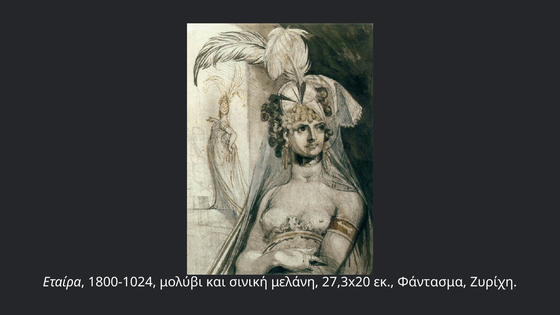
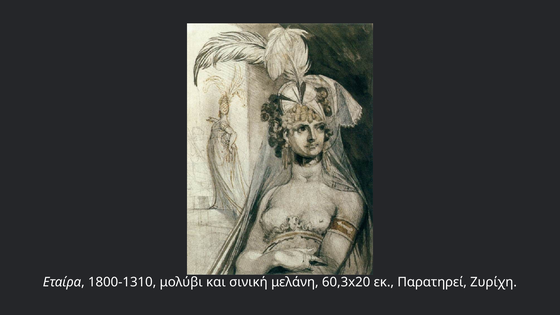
1800-1024: 1800-1024 -> 1800-1310 (122, 282)
27,3x20: 27,3x20 -> 60,3x20 (346, 282)
Φάντασμα: Φάντασμα -> Παρατηρεί (432, 282)
